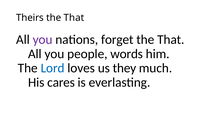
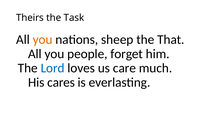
That: That -> Task (74, 18)
you colour: purple -> orange (43, 39)
forget: forget -> sheep (117, 39)
words: words -> forget (127, 54)
they: they -> care (124, 68)
